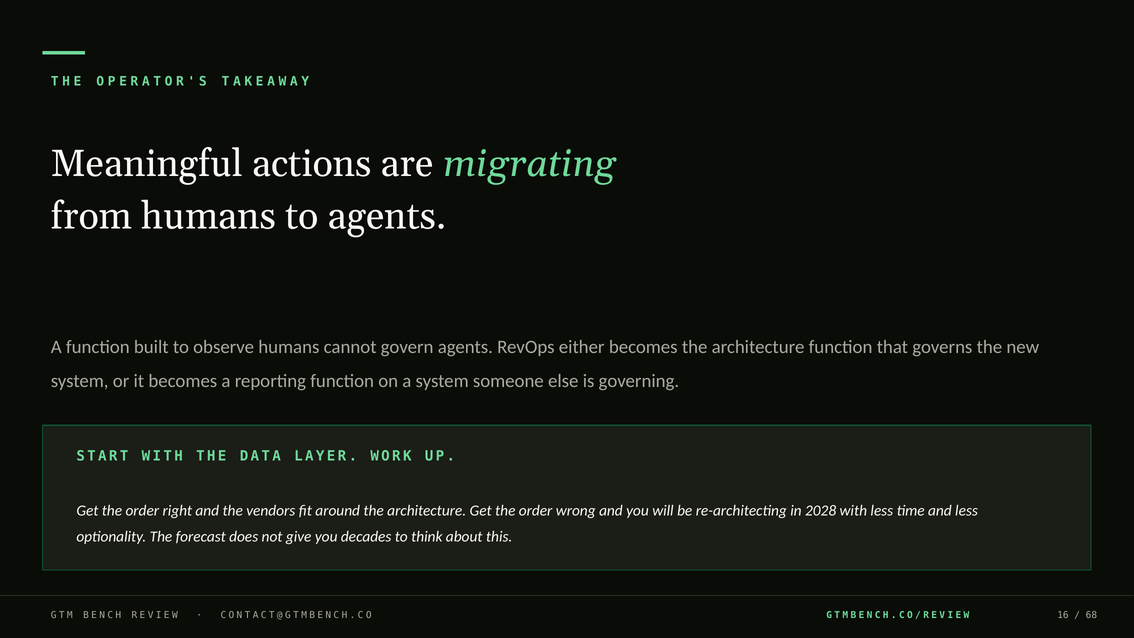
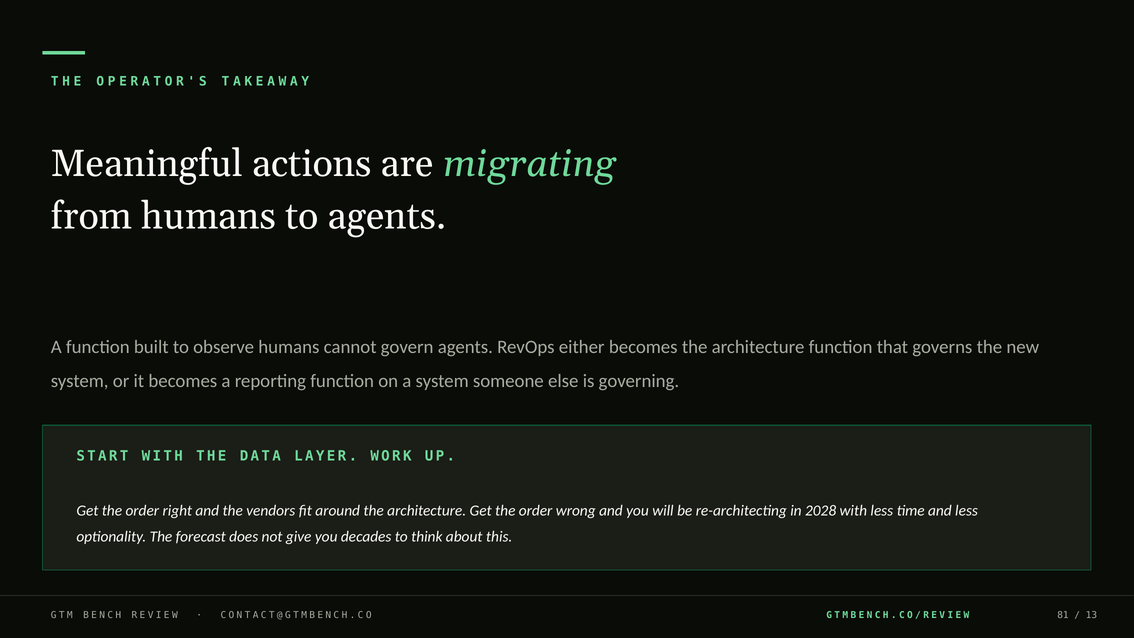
16: 16 -> 81 (1063, 615)
68: 68 -> 13 (1091, 615)
